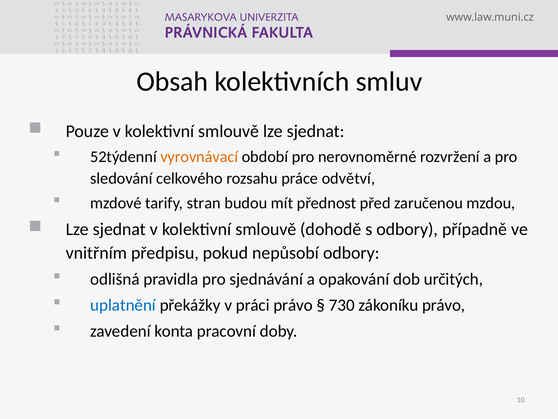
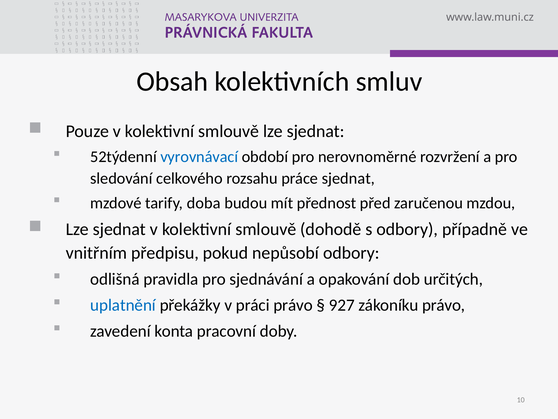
vyrovnávací colour: orange -> blue (199, 157)
práce odvětví: odvětví -> sjednat (348, 178)
stran: stran -> doba (204, 203)
730: 730 -> 927 (342, 305)
